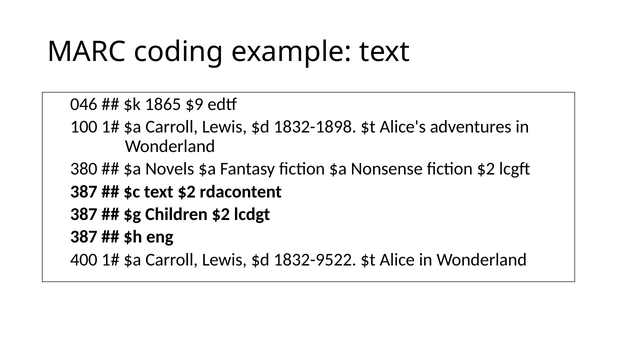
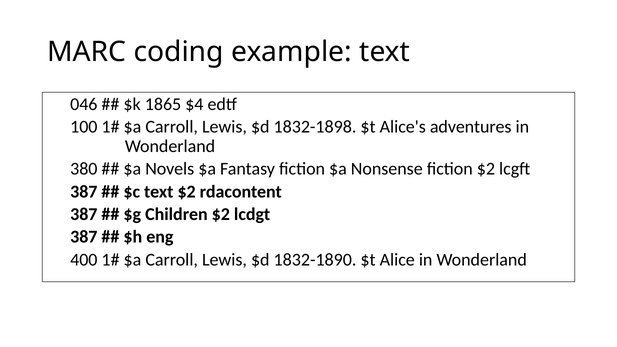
$9: $9 -> $4 (194, 104)
1832-9522: 1832-9522 -> 1832-1890 (315, 260)
